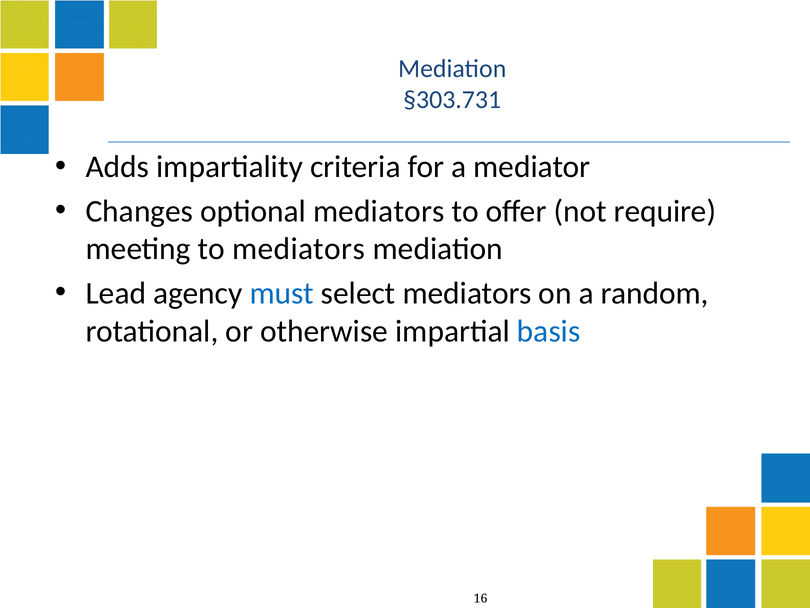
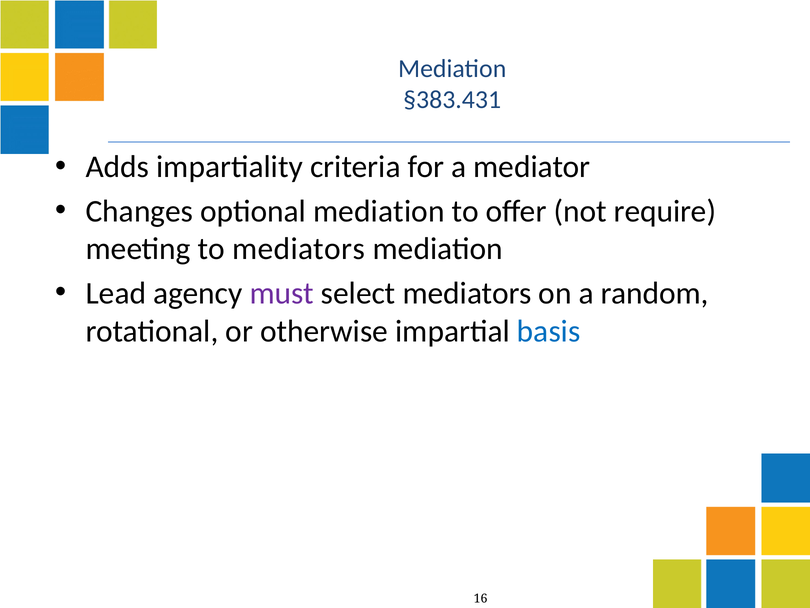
§303.731: §303.731 -> §383.431 (452, 100)
optional mediators: mediators -> mediation (379, 211)
must colour: blue -> purple (282, 293)
